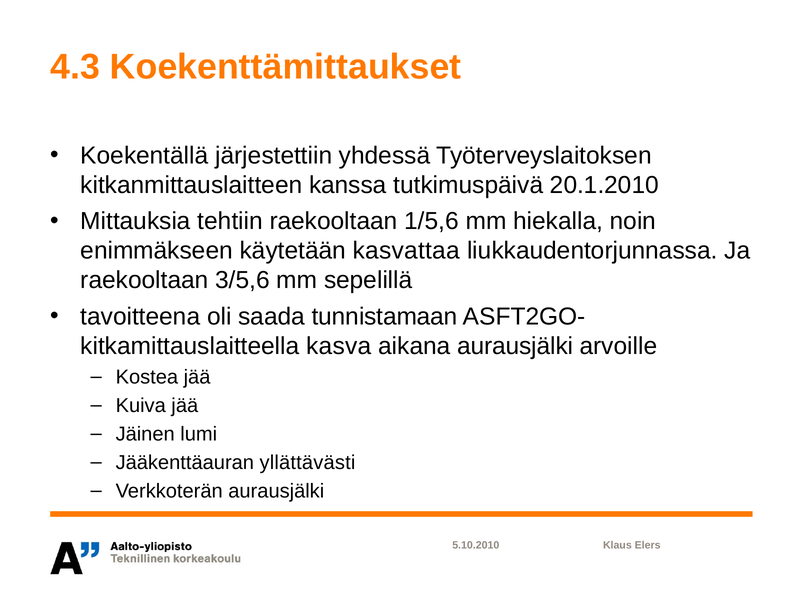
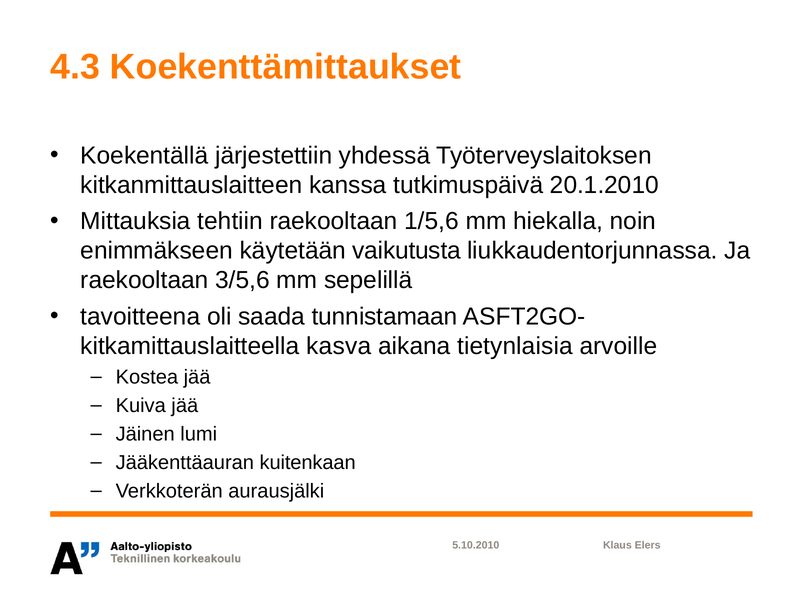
kasvattaa: kasvattaa -> vaikutusta (407, 251)
aikana aurausjälki: aurausjälki -> tietynlaisia (515, 346)
yllättävästi: yllättävästi -> kuitenkaan (308, 463)
